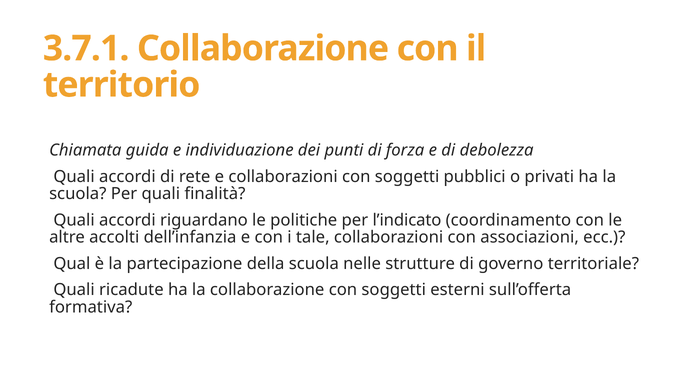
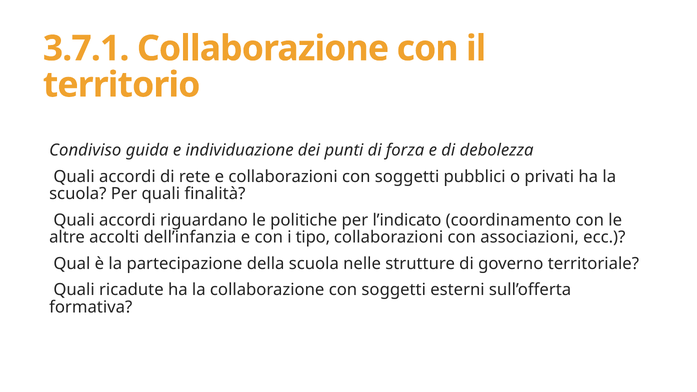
Chiamata: Chiamata -> Condiviso (85, 150)
tale: tale -> tipo (313, 237)
